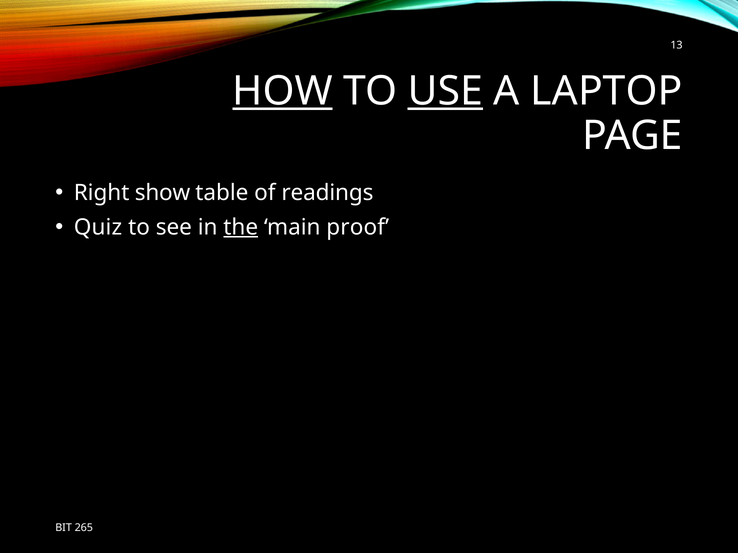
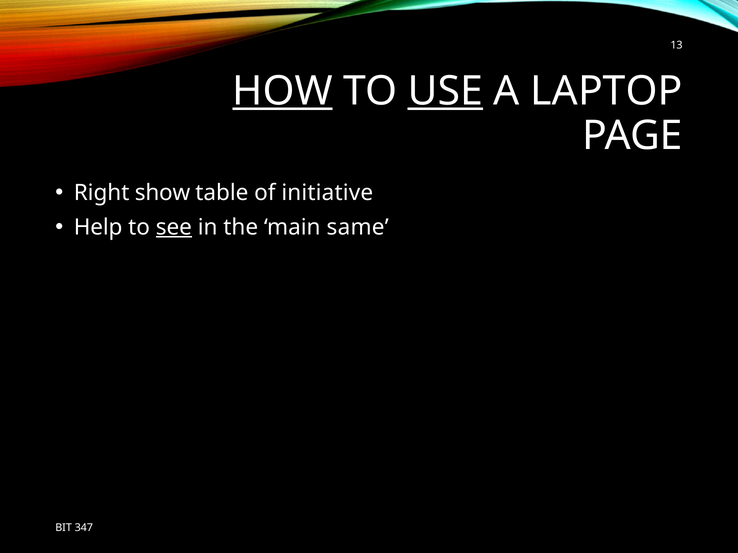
readings: readings -> initiative (327, 193)
Quiz: Quiz -> Help (98, 227)
see underline: none -> present (174, 227)
the underline: present -> none (241, 227)
proof: proof -> same (358, 227)
265: 265 -> 347 (84, 528)
